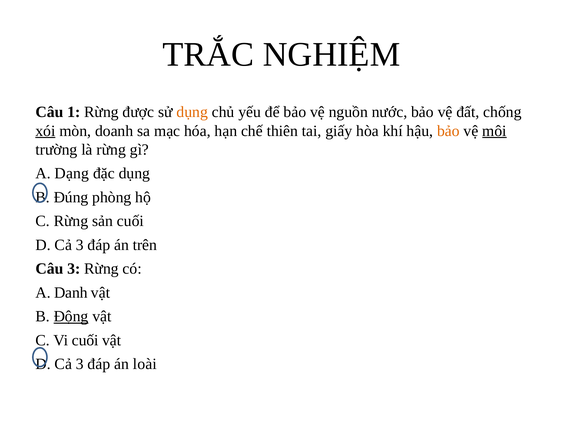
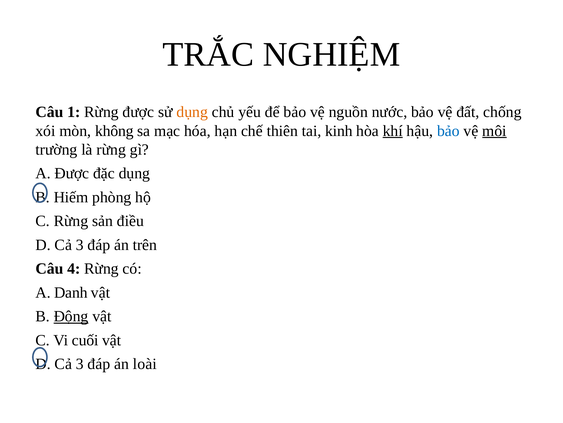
xói underline: present -> none (45, 131)
doanh: doanh -> không (114, 131)
giấy: giấy -> kinh (339, 131)
khí underline: none -> present (393, 131)
bảo colour: orange -> blue (448, 131)
A Dạng: Dạng -> Được (72, 173)
Đúng: Đúng -> Hiếm (71, 197)
sản cuối: cuối -> điều (130, 221)
Câu 3: 3 -> 4 (74, 268)
